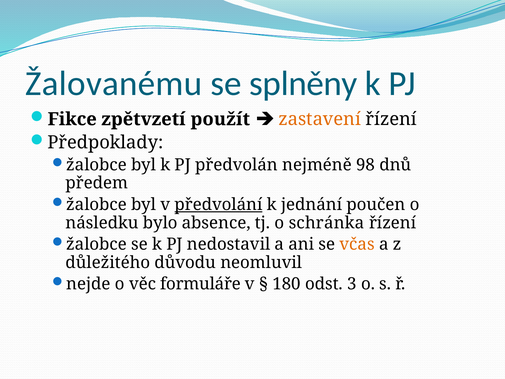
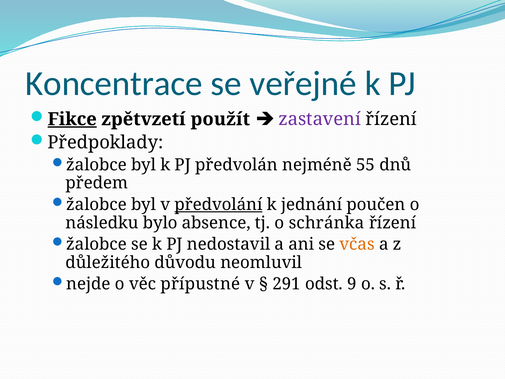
Žalovanému: Žalovanému -> Koncentrace (114, 83)
splněny: splněny -> veřejné (303, 83)
Fikce underline: none -> present (72, 119)
zastavení colour: orange -> purple (320, 119)
98: 98 -> 55 (366, 165)
formuláře: formuláře -> přípustné (200, 284)
180: 180 -> 291 (287, 284)
3: 3 -> 9 (352, 284)
